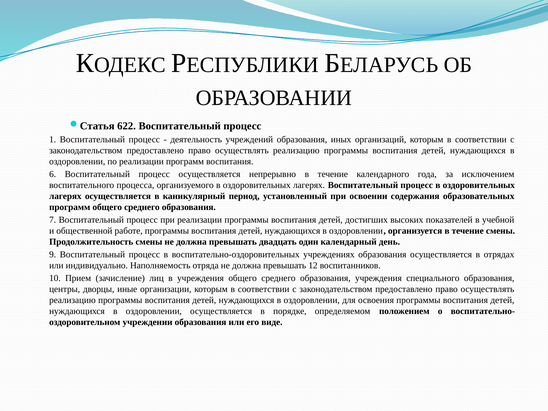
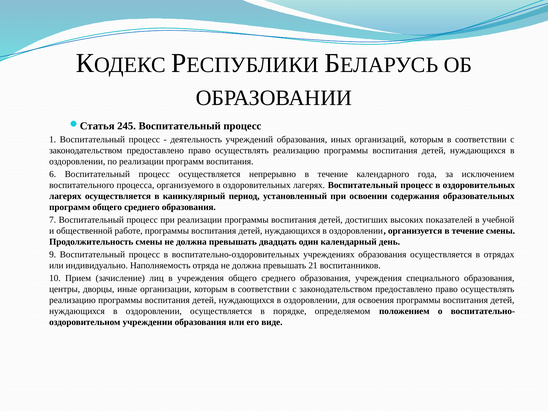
622: 622 -> 245 (127, 126)
12: 12 -> 21 (313, 265)
